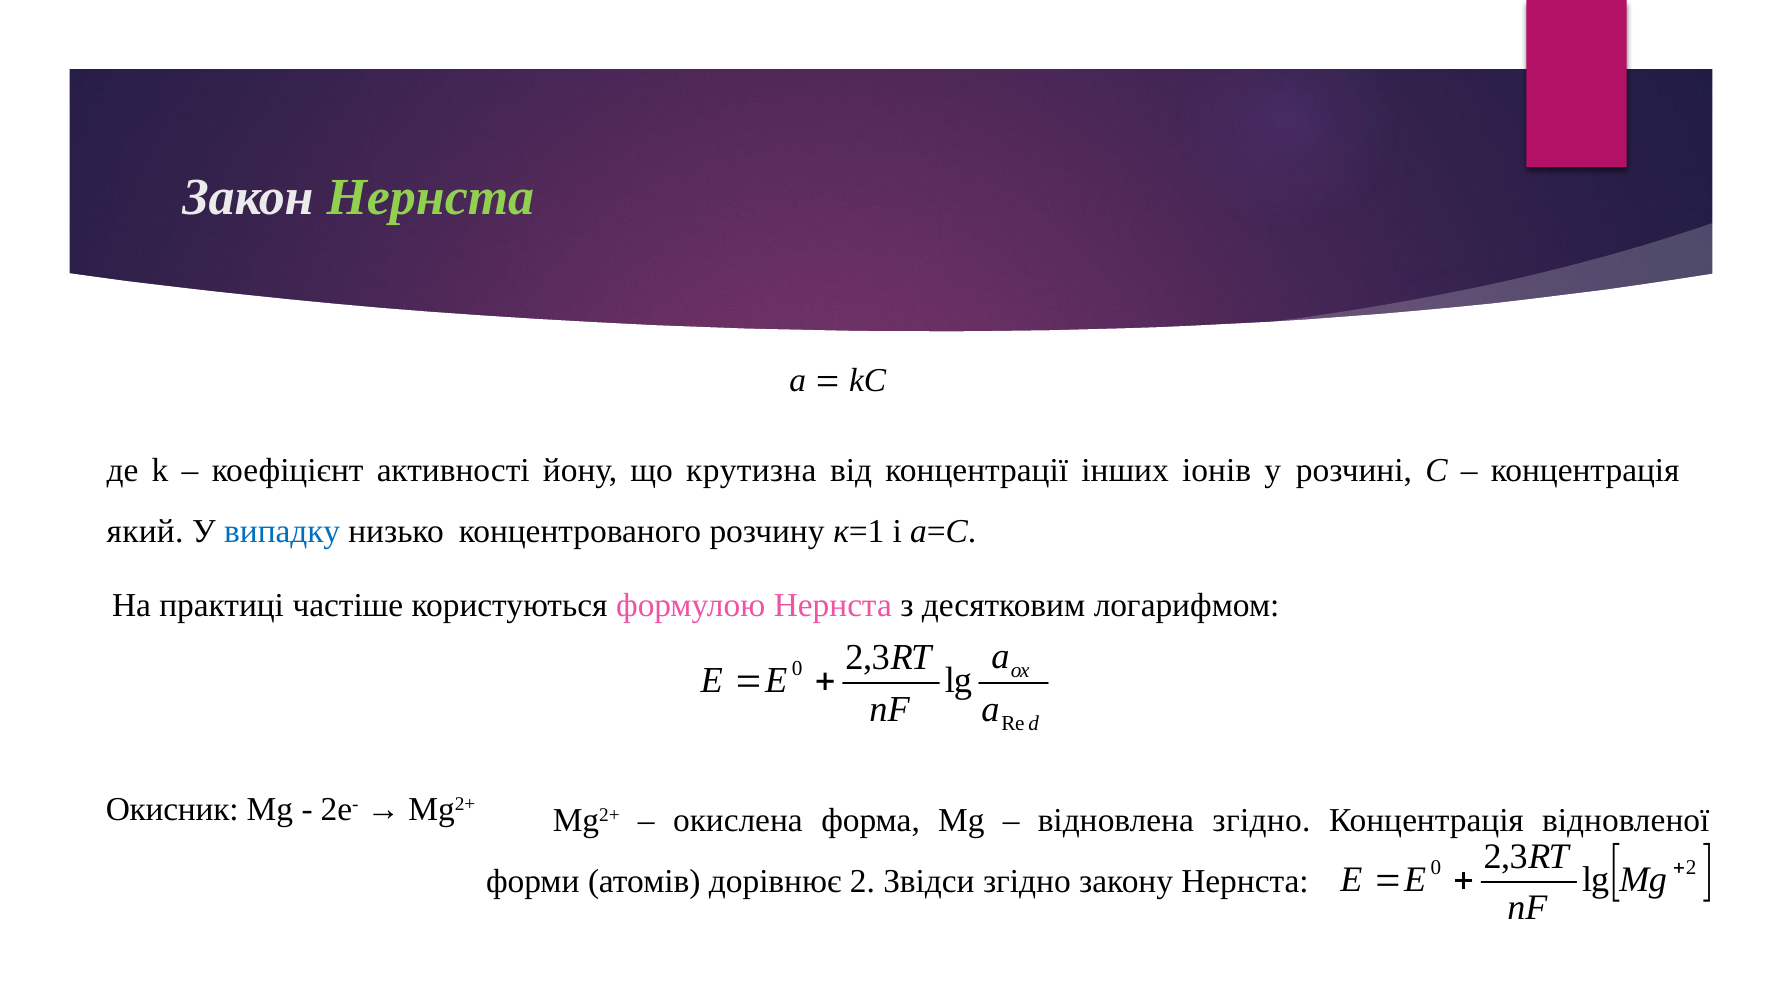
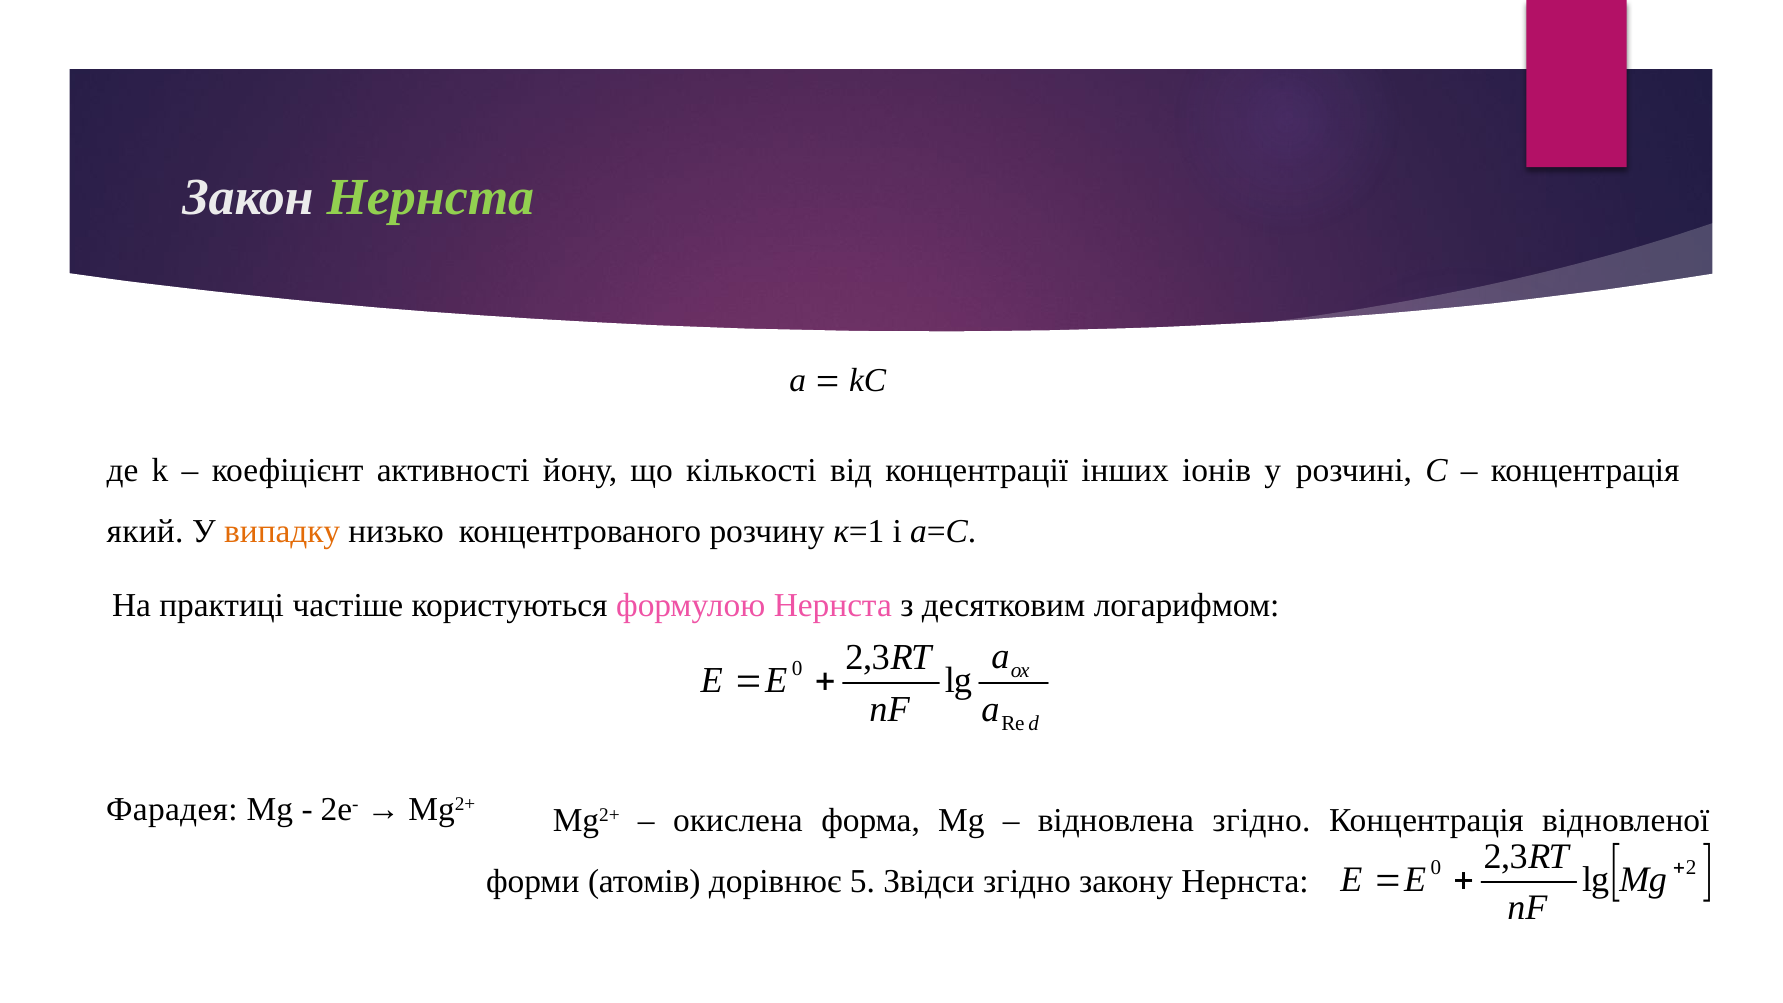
кpутизна: кpутизна -> кількості (751, 471)
випадку colour: blue -> orange (282, 531)
Окисник: Окисник -> Фарадея (172, 809)
дорівнює 2: 2 -> 5 (862, 881)
